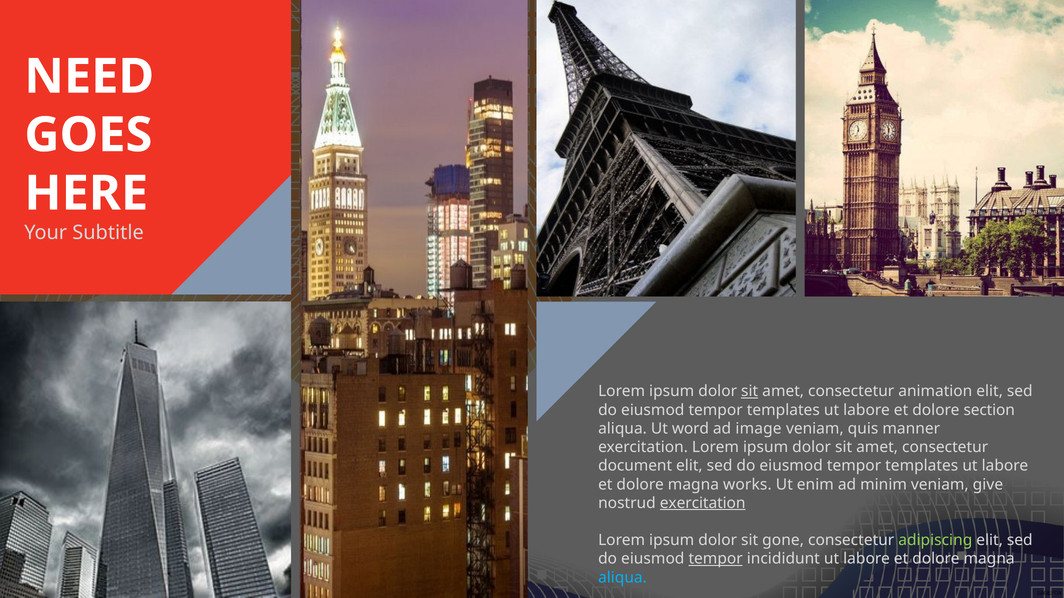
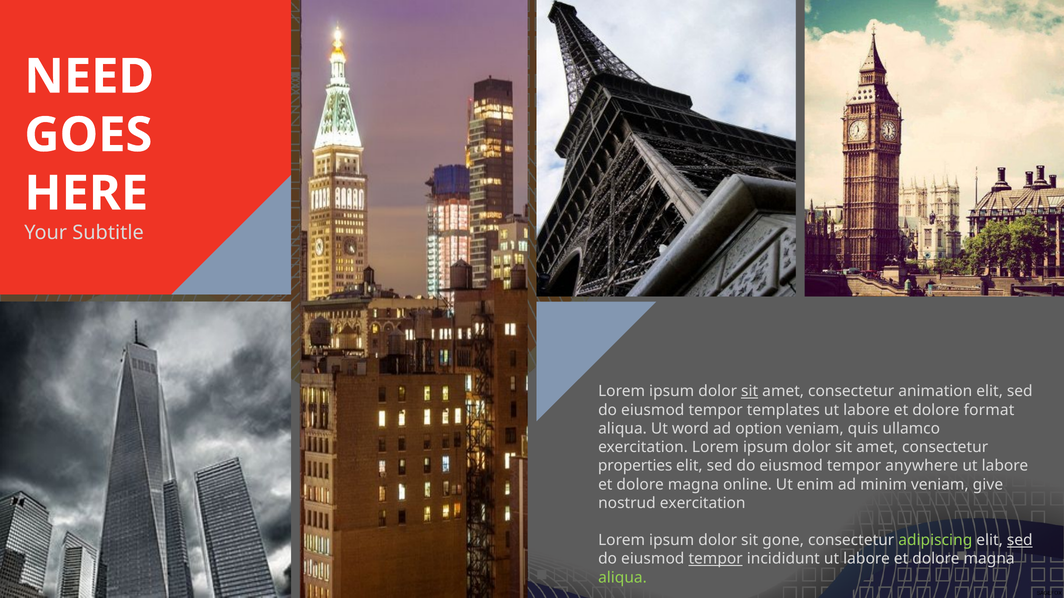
section: section -> format (989, 410)
image: image -> option (759, 429)
manner: manner -> ullamco (911, 429)
document: document -> properties (635, 466)
templates: templates -> anywhere (922, 466)
works: works -> online (748, 485)
exercitation underline: present -> none (703, 503)
sed underline: none -> present (1020, 541)
aliqua colour: light blue -> light green (622, 578)
